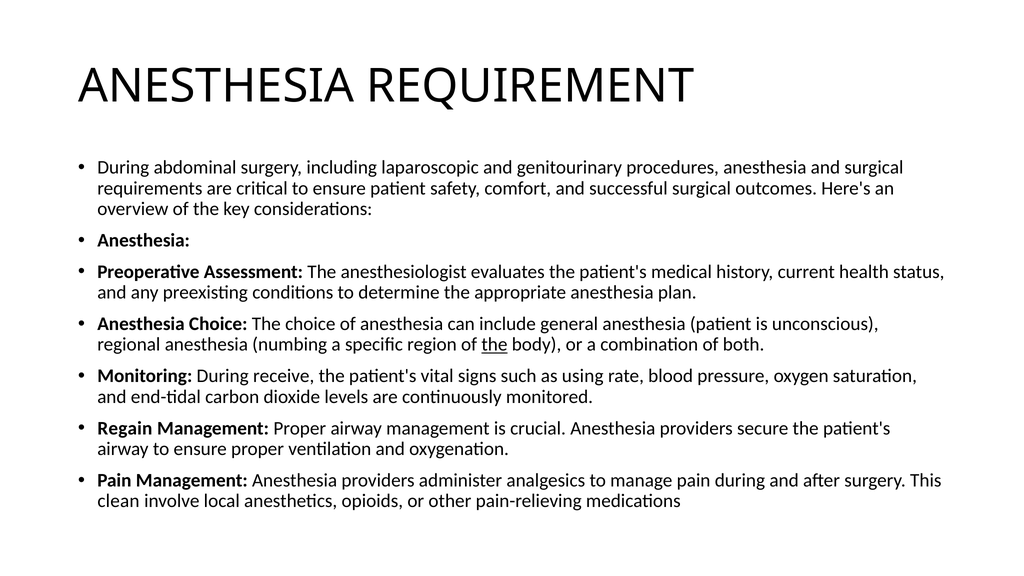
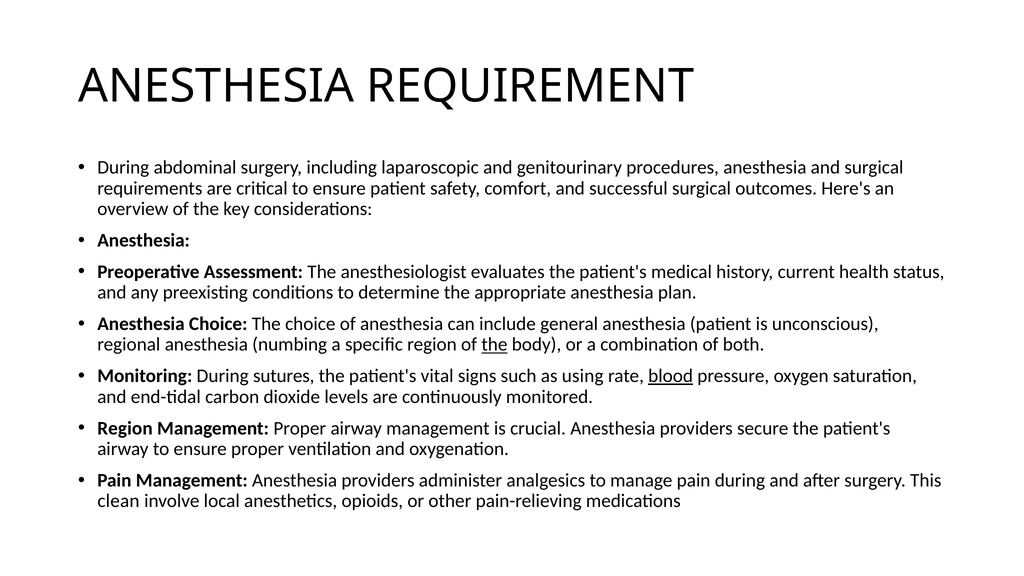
receive: receive -> sutures (284, 376)
blood underline: none -> present (671, 376)
Regain: Regain -> Region (125, 428)
